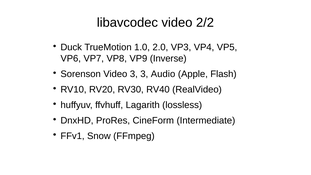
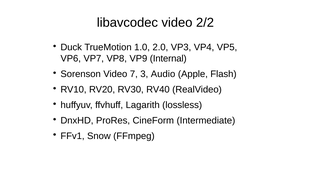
Inverse: Inverse -> Internal (168, 59)
Video 3: 3 -> 7 (134, 74)
